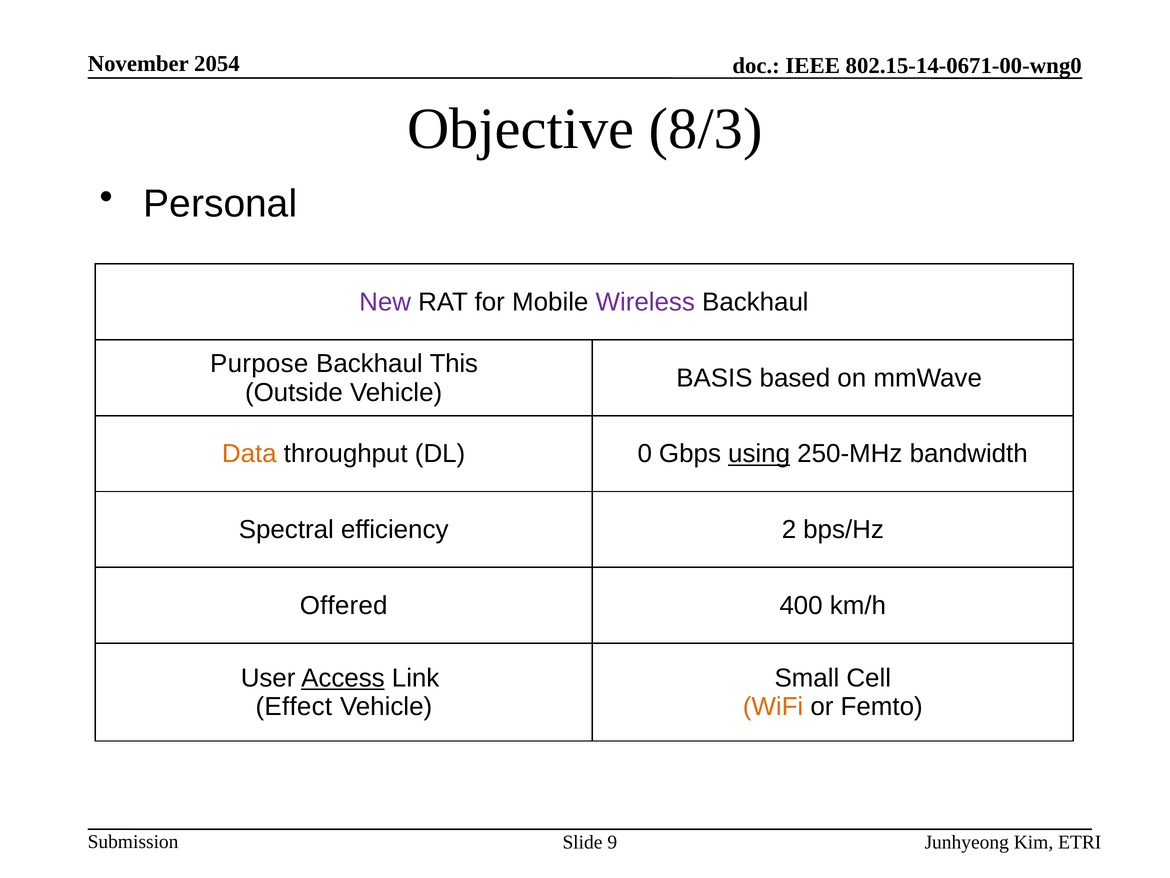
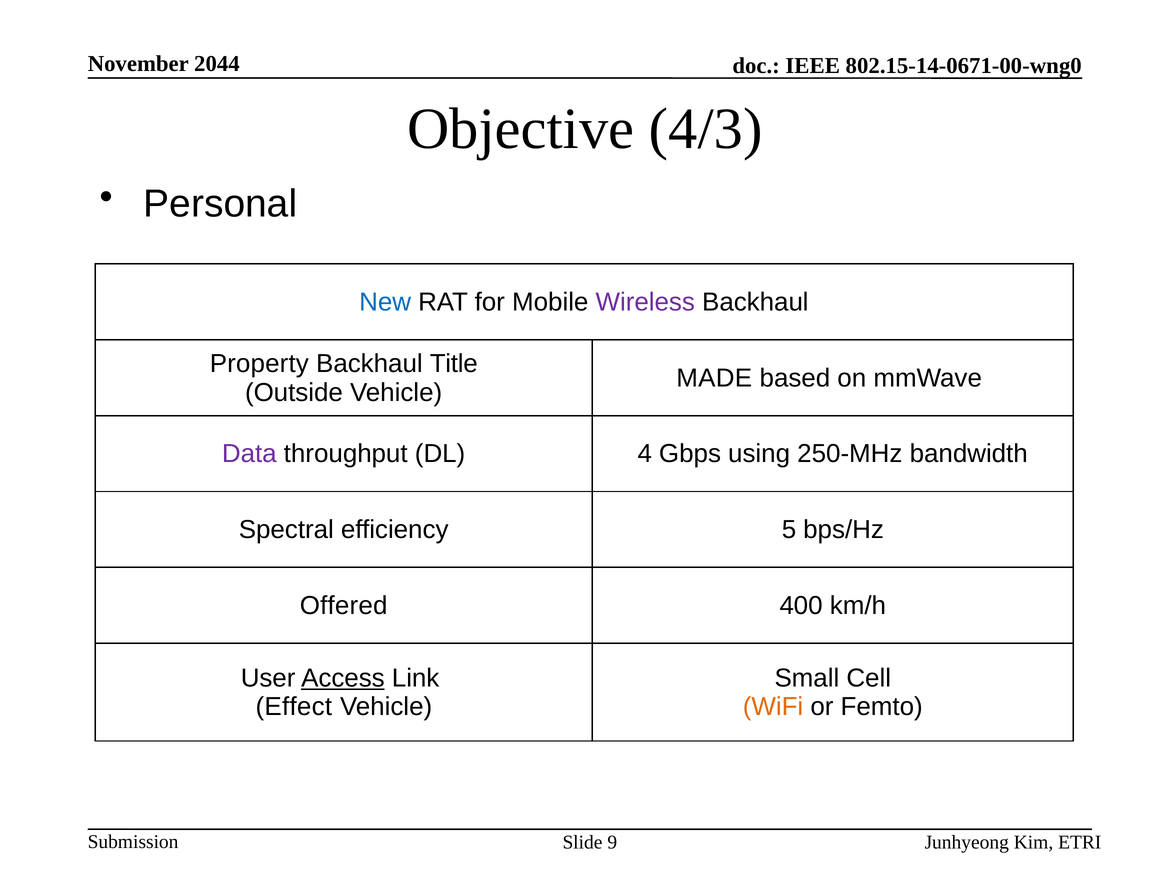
2054: 2054 -> 2044 (217, 64)
8/3: 8/3 -> 4/3 (706, 129)
New colour: purple -> blue (385, 302)
Purpose: Purpose -> Property (259, 363)
This: This -> Title (454, 363)
BASIS: BASIS -> MADE (714, 378)
Data colour: orange -> purple (249, 454)
0: 0 -> 4 (645, 454)
using underline: present -> none (759, 454)
2: 2 -> 5 (789, 529)
